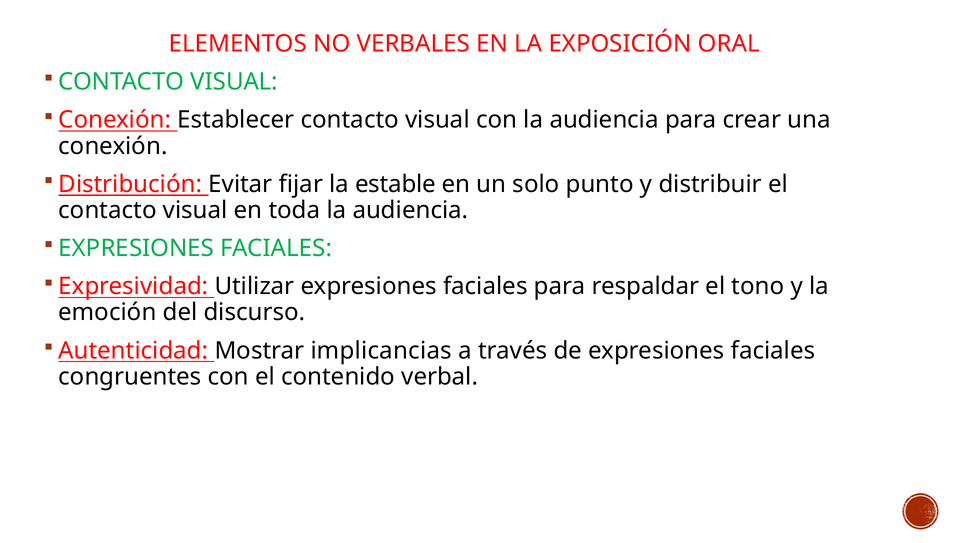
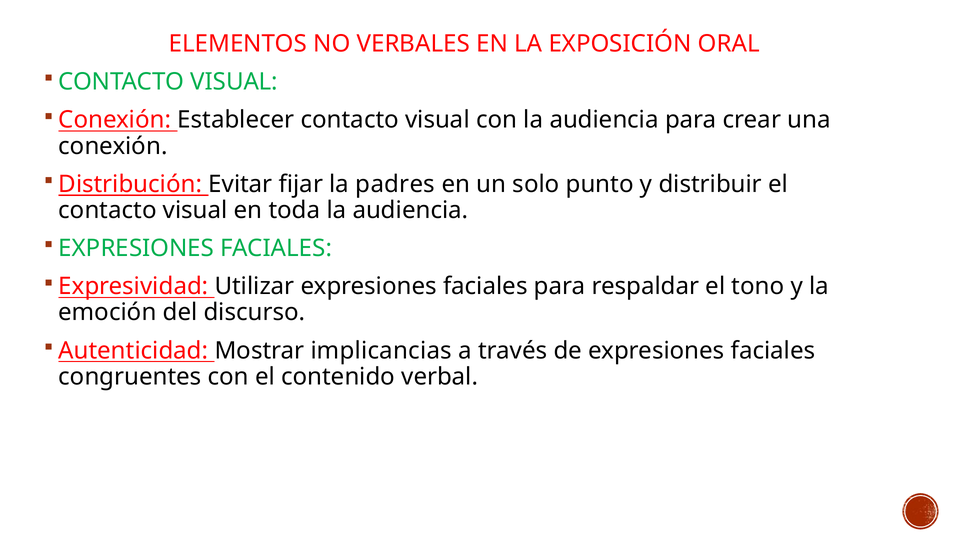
estable: estable -> padres (395, 184)
